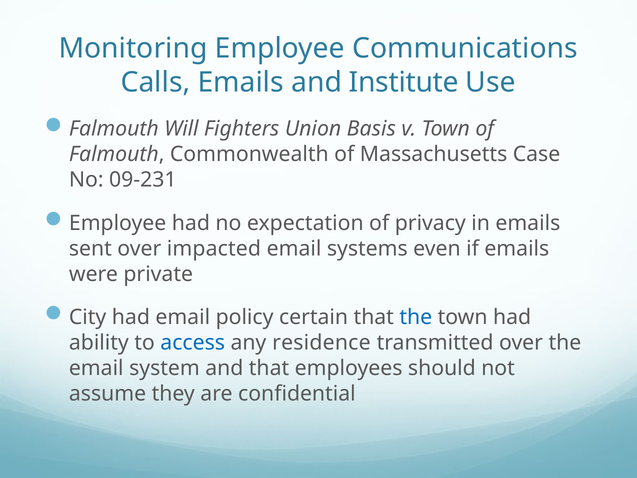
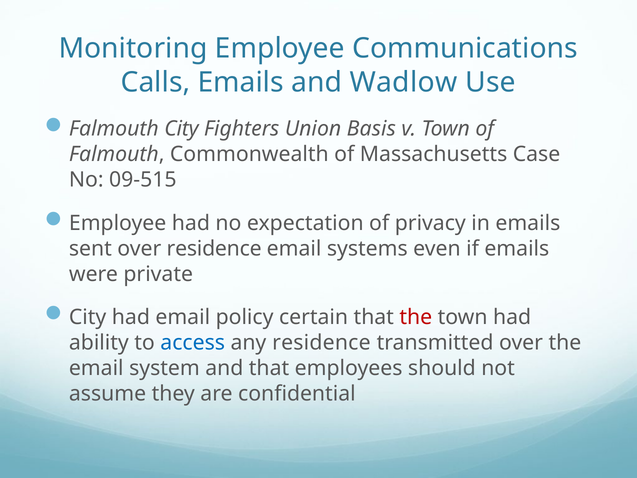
Institute: Institute -> Wadlow (404, 82)
Falmouth Will: Will -> City (181, 129)
09-231: 09-231 -> 09-515 (143, 180)
over impacted: impacted -> residence (214, 249)
the colour: blue -> red (416, 317)
